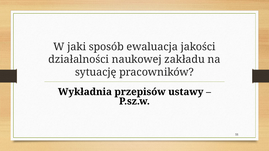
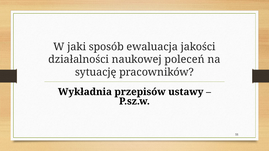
zakładu: zakładu -> poleceń (185, 60)
